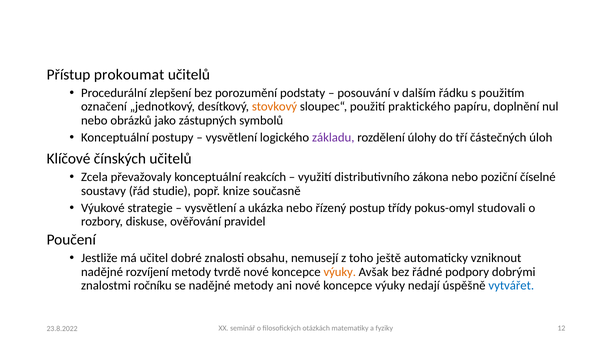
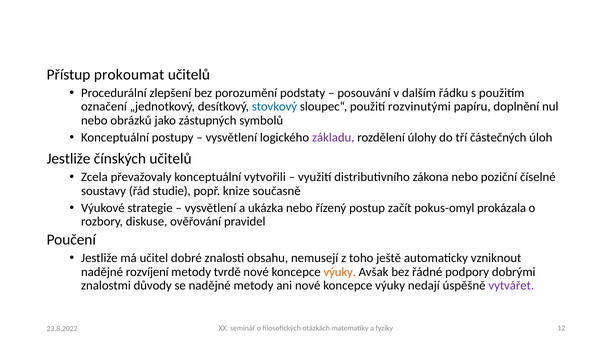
stovkový colour: orange -> blue (274, 107)
praktického: praktického -> rozvinutými (419, 107)
Klíčové: Klíčové -> Jestliže (69, 159)
reakcích: reakcích -> vytvořili (265, 177)
třídy: třídy -> začít (400, 208)
studovali: studovali -> prokázala (502, 208)
ročníku: ročníku -> důvody (153, 286)
vytvářet colour: blue -> purple (511, 286)
